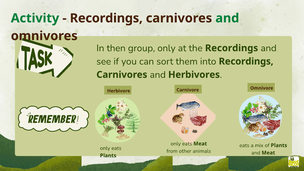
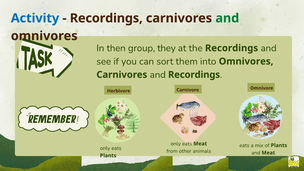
Activity colour: green -> blue (35, 18)
group only: only -> they (166, 48)
into Recordings: Recordings -> Omnivores (246, 61)
and Herbivores: Herbivores -> Recordings (194, 75)
